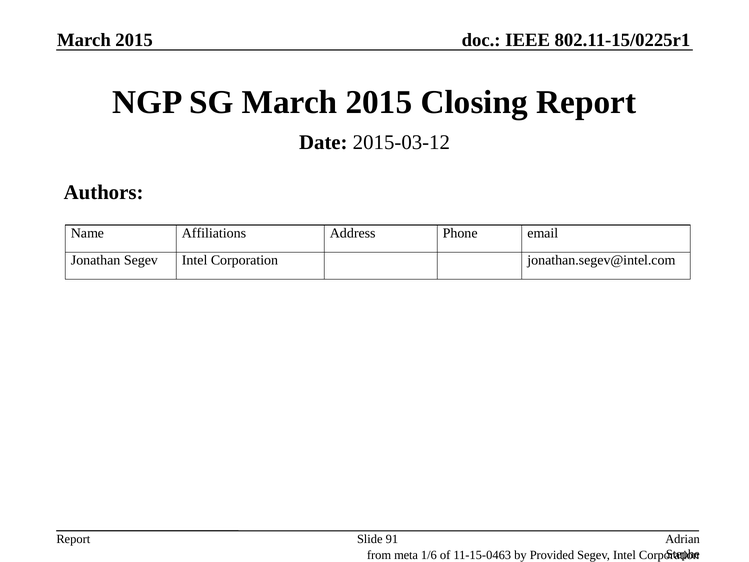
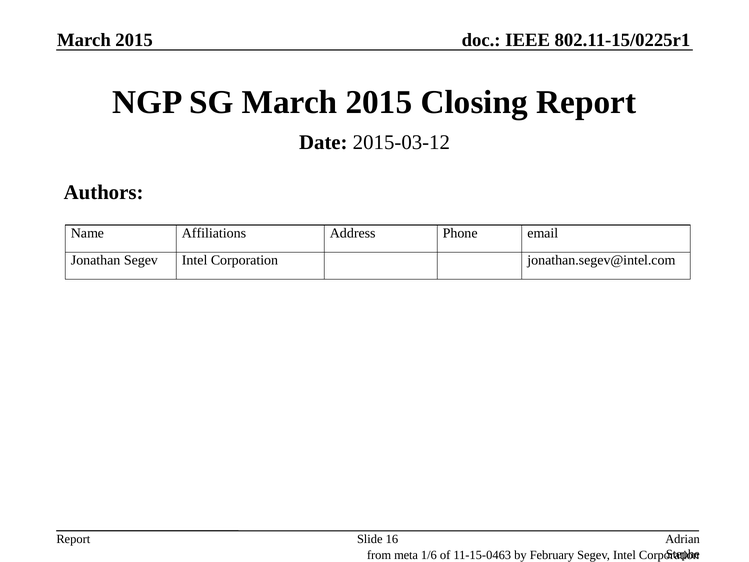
91: 91 -> 16 (392, 539)
Provided: Provided -> February (552, 555)
